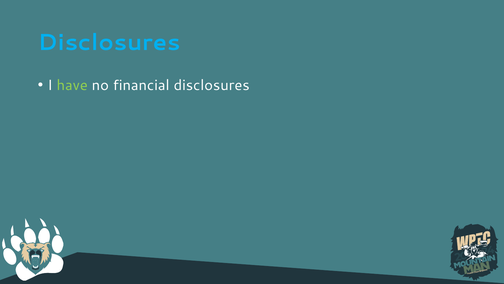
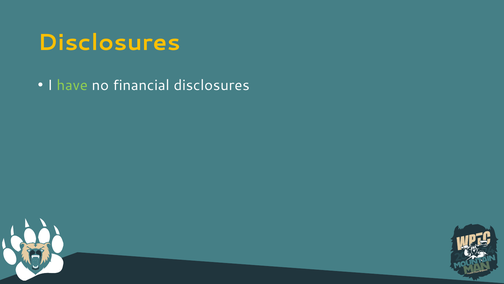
Disclosures colour: light blue -> yellow (109, 42)
